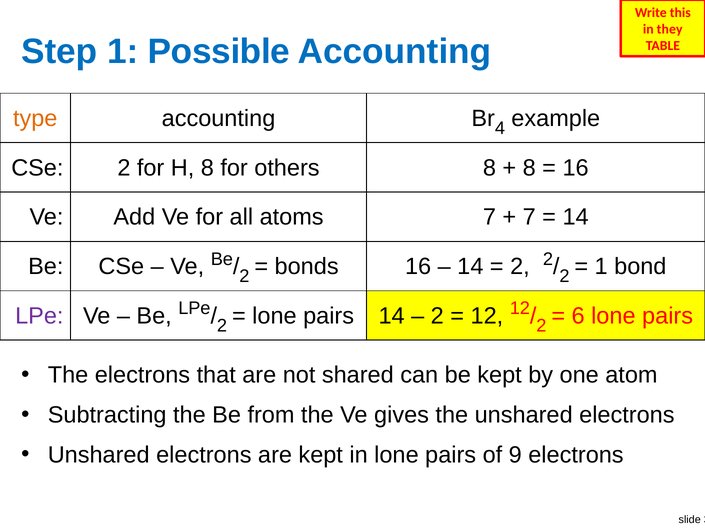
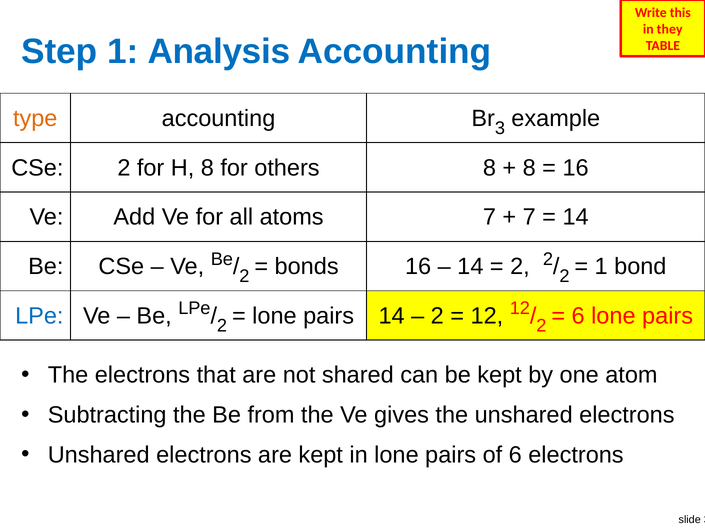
Possible: Possible -> Analysis (219, 52)
4: 4 -> 3 (500, 128)
LPe colour: purple -> blue (39, 316)
of 9: 9 -> 6 (515, 455)
